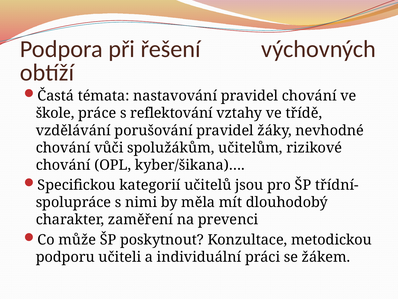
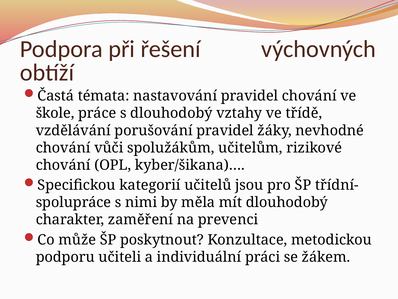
s reflektování: reflektování -> dlouhodobý (171, 113)
